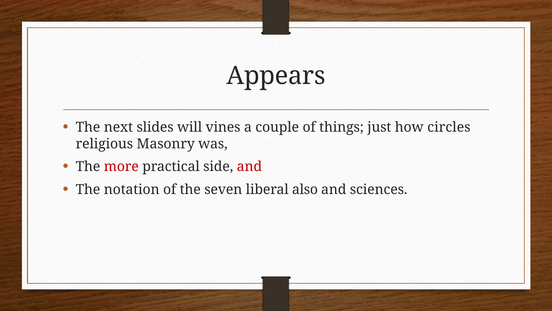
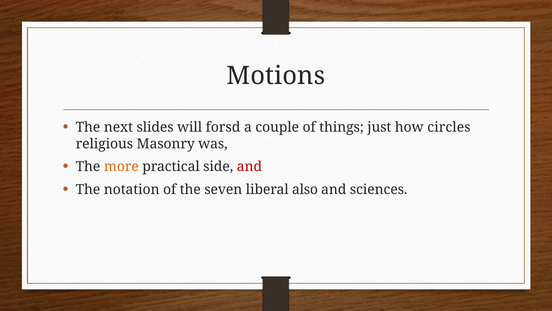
Appears: Appears -> Motions (276, 76)
vines: vines -> forsd (223, 127)
more colour: red -> orange (121, 166)
